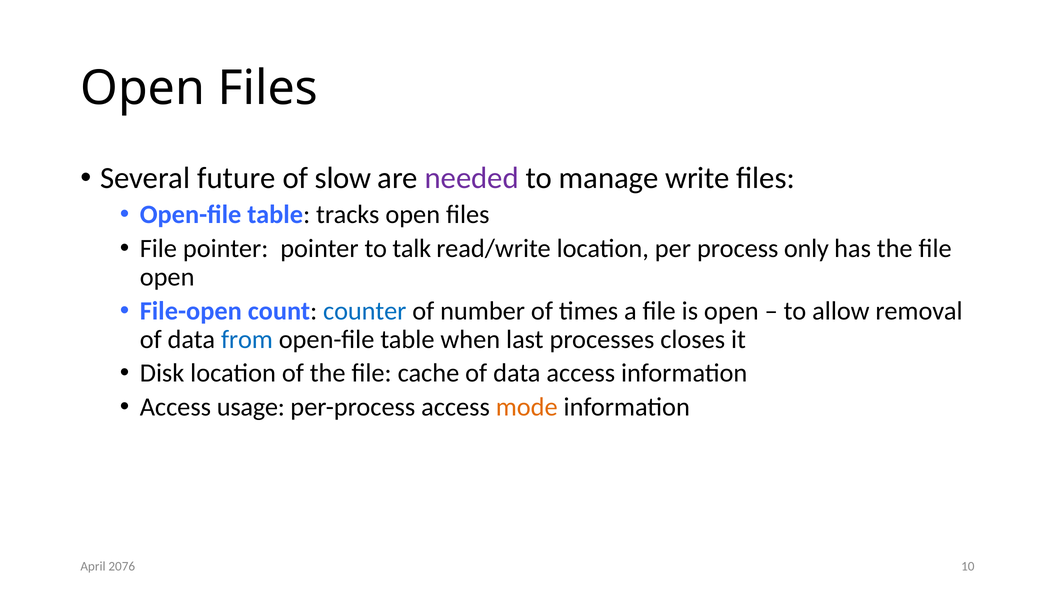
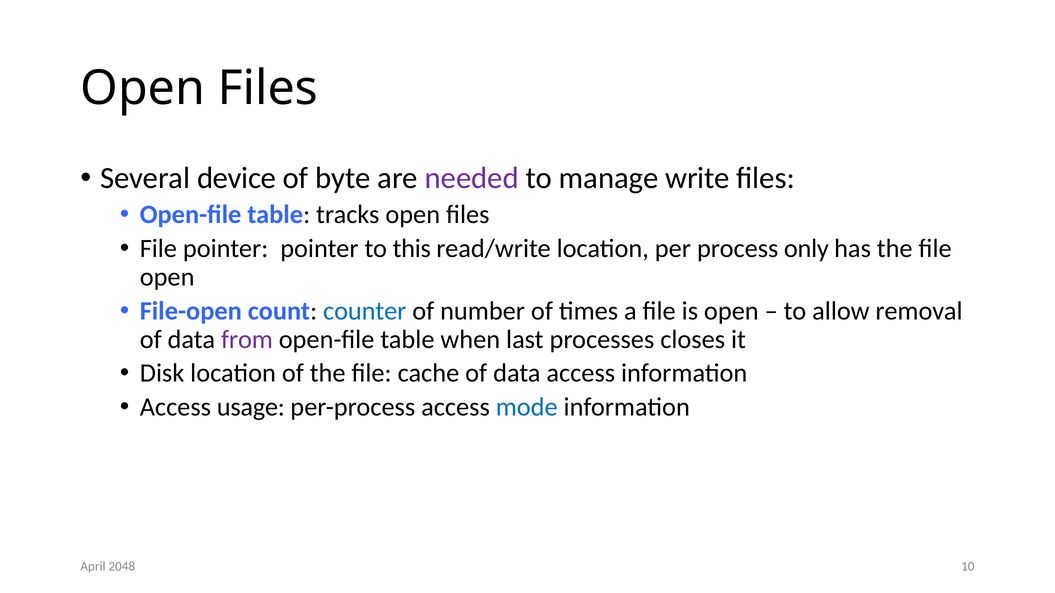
future: future -> device (237, 178)
slow: slow -> byte (343, 178)
talk: talk -> this (412, 249)
from colour: blue -> purple (247, 340)
mode colour: orange -> blue (527, 408)
2076: 2076 -> 2048 (122, 567)
